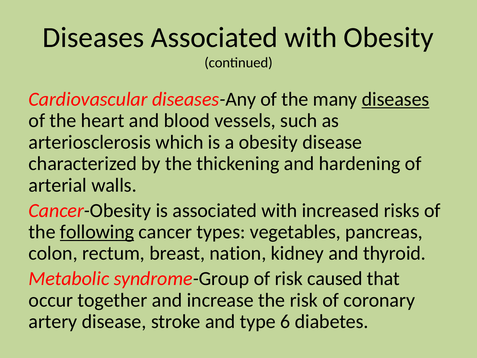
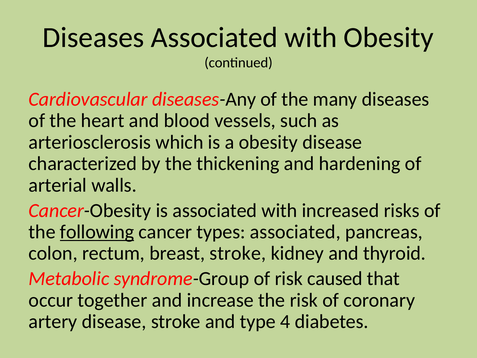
diseases underline: present -> none (396, 99)
types vegetables: vegetables -> associated (295, 232)
breast nation: nation -> stroke (238, 253)
6: 6 -> 4 (285, 321)
